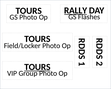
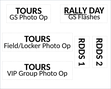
TOURS underline: present -> none (37, 67)
